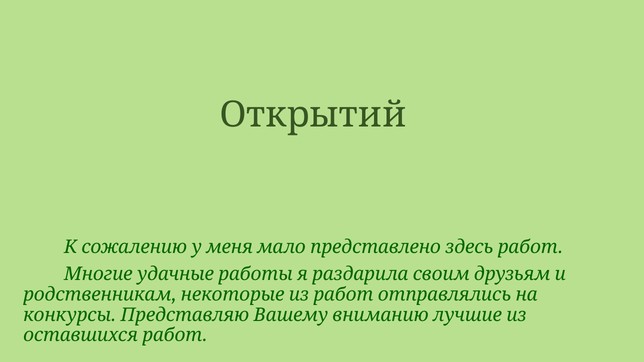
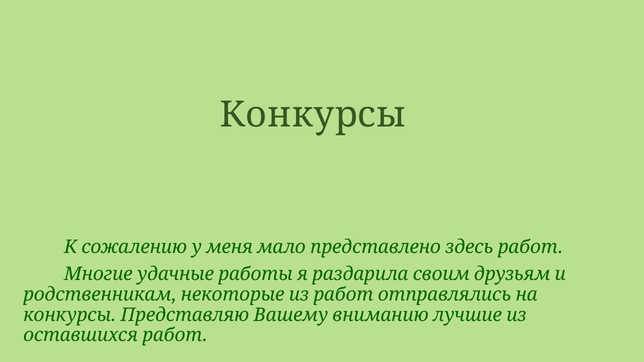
Открытий: Открытий -> Конкурсы (313, 115)
